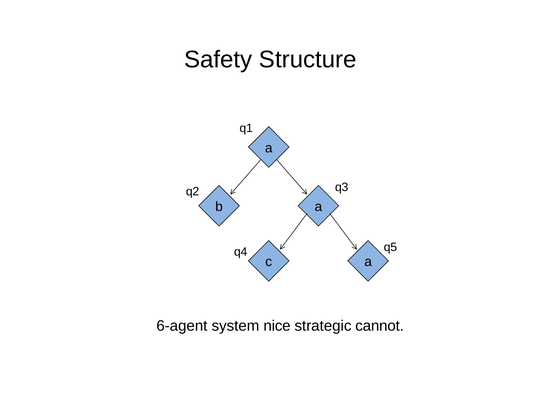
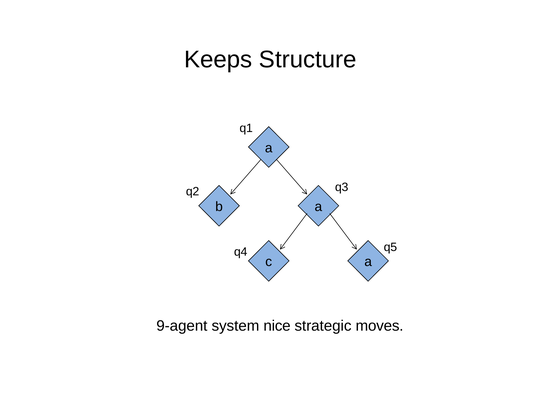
Safety: Safety -> Keeps (218, 59)
6-agent: 6-agent -> 9-agent (182, 326)
cannot: cannot -> moves (380, 326)
